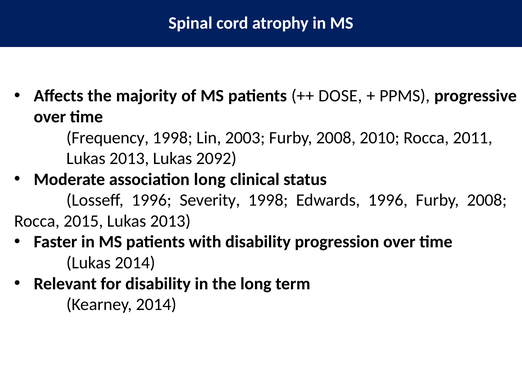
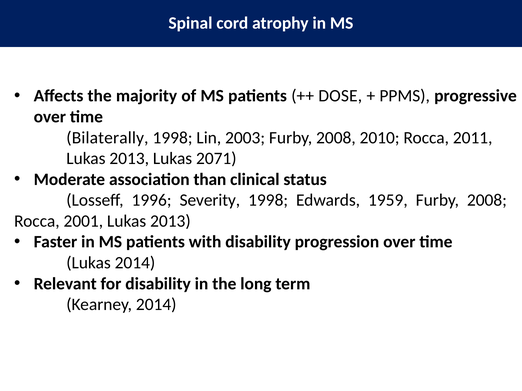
Frequency: Frequency -> Bilaterally (107, 138)
2092: 2092 -> 2071 (216, 159)
association long: long -> than (210, 180)
Edwards 1996: 1996 -> 1959 (388, 200)
2015: 2015 -> 2001 (83, 221)
